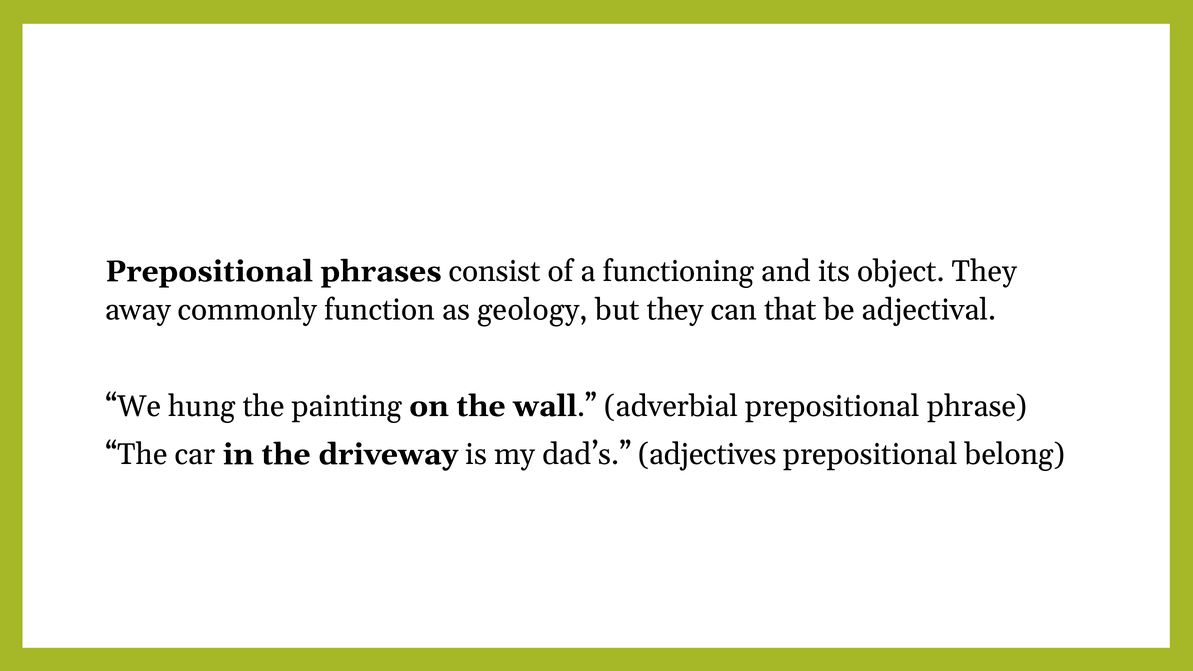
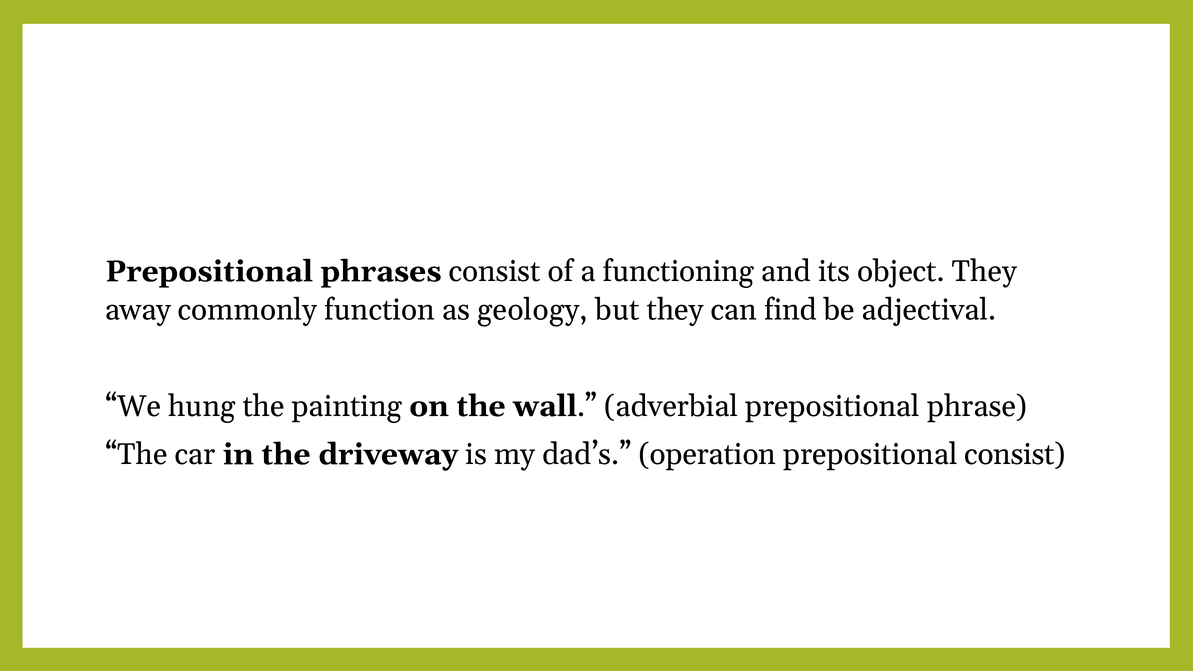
that: that -> find (790, 310)
adjectives: adjectives -> operation (707, 454)
prepositional belong: belong -> consist (1015, 454)
